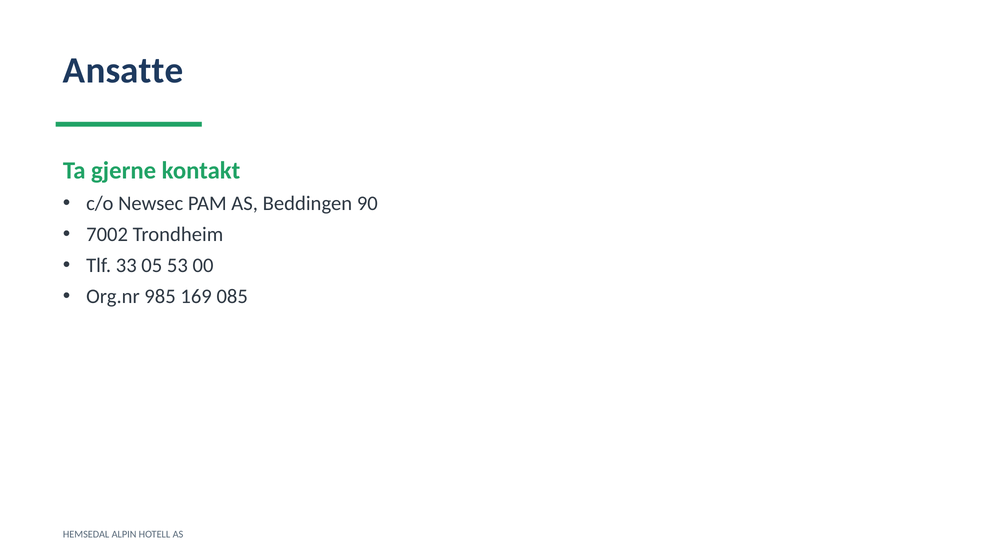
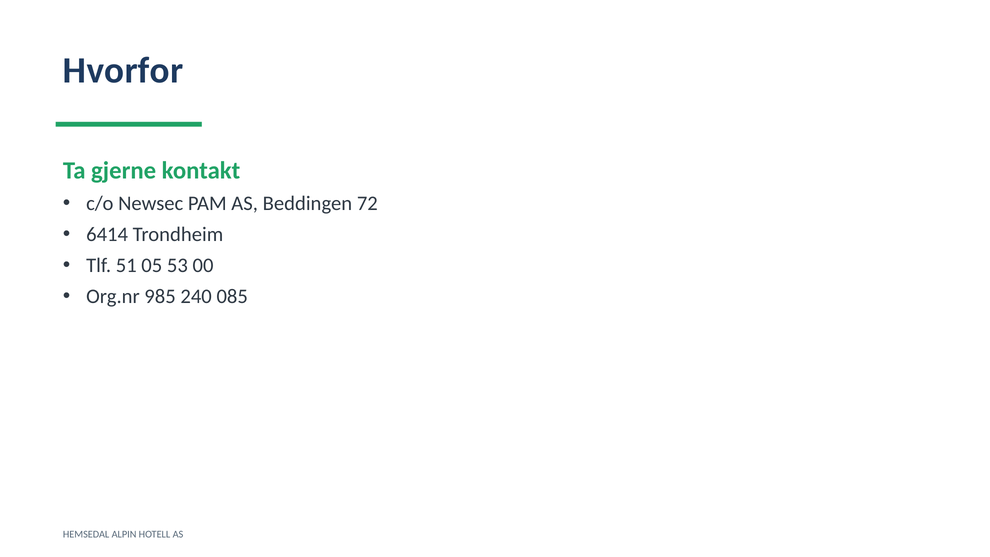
Ansatte: Ansatte -> Hvorfor (123, 71)
90: 90 -> 72 (367, 204)
7002: 7002 -> 6414 (107, 235)
33: 33 -> 51 (126, 265)
169: 169 -> 240 (196, 296)
